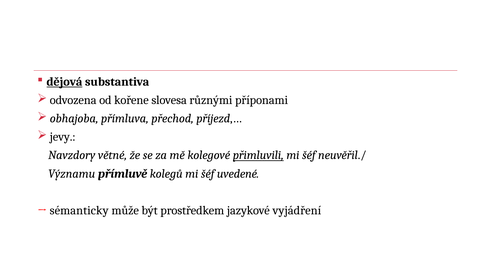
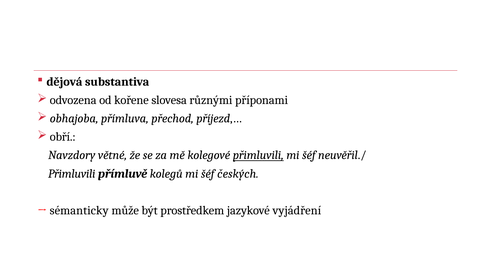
dějová underline: present -> none (64, 82)
jevy: jevy -> obří (63, 137)
Významu: Významu -> Přimluvili (72, 174)
uvedené: uvedené -> českých (238, 174)
